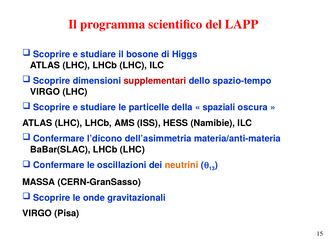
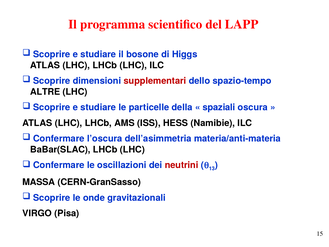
VIRGO: VIRGO -> ALTRE (45, 92)
l’dicono: l’dicono -> l’oscura (105, 138)
neutrini colour: orange -> red (182, 165)
